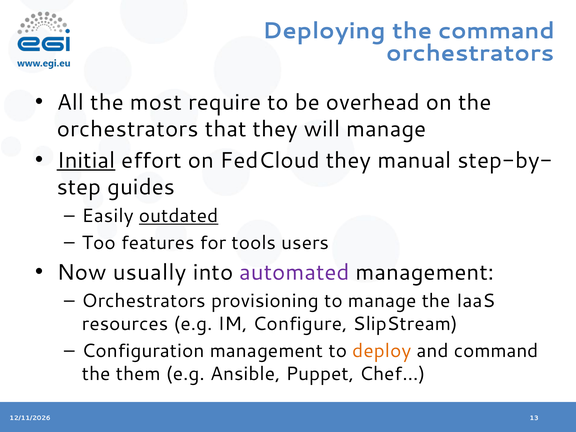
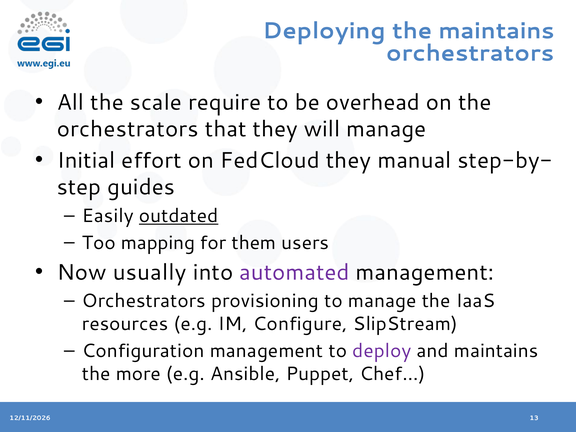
the command: command -> maintains (496, 31)
most: most -> scale (156, 102)
Initial underline: present -> none (86, 160)
features: features -> mapping (158, 243)
tools: tools -> them (254, 243)
deploy colour: orange -> purple (382, 351)
and command: command -> maintains (496, 351)
them: them -> more (138, 374)
